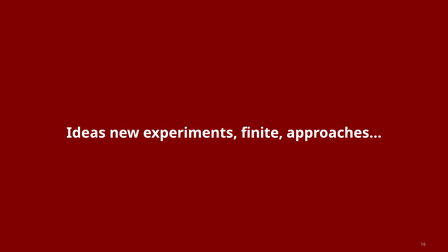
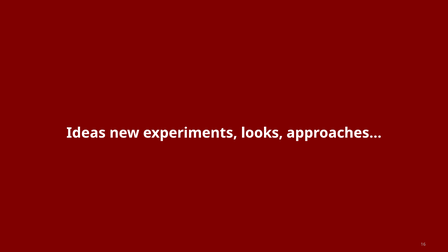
finite: finite -> looks (262, 133)
